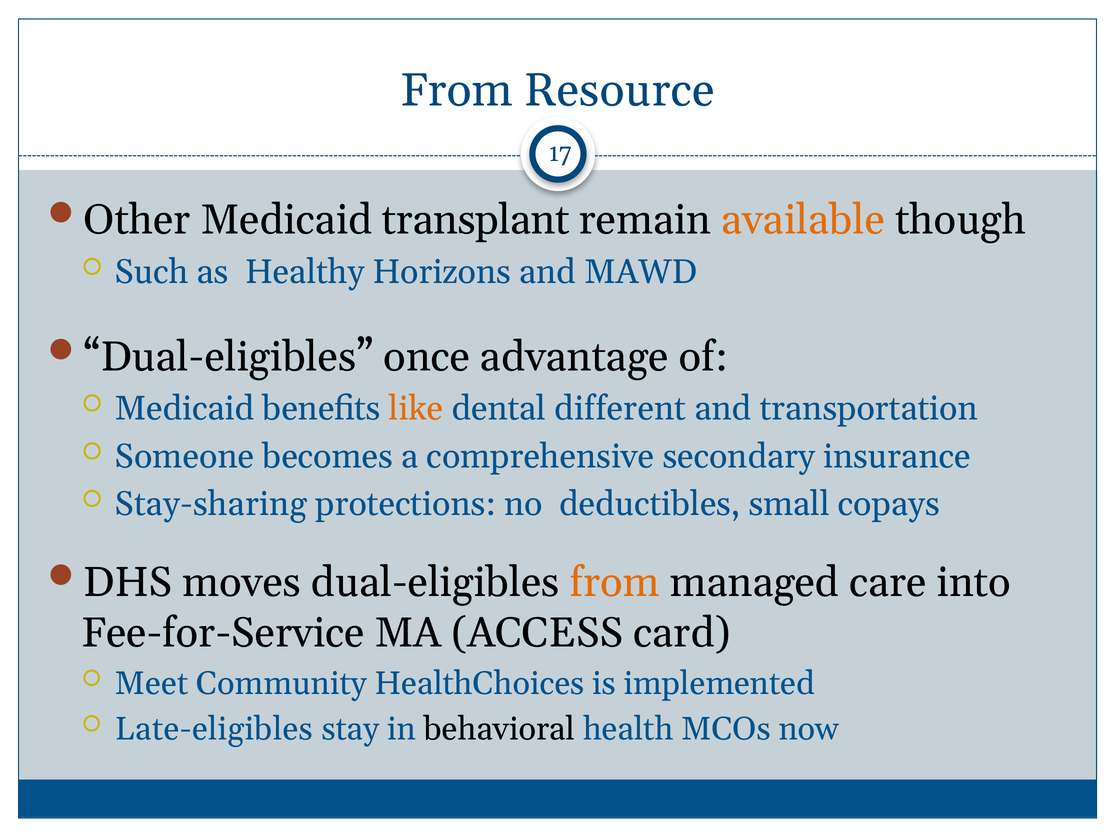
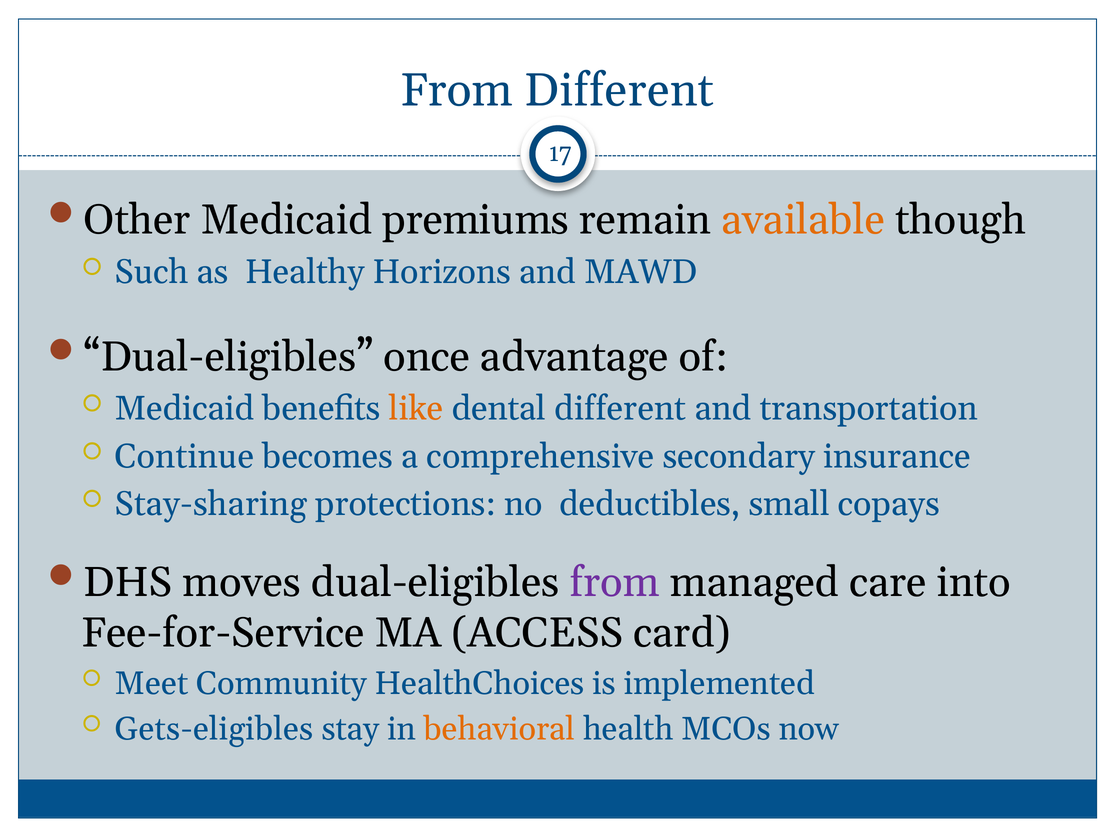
From Resource: Resource -> Different (619, 90)
transplant: transplant -> premiums (476, 220)
Someone: Someone -> Continue (184, 456)
from colour: orange -> purple (615, 582)
Late-eligibles: Late-eligibles -> Gets-eligibles (214, 729)
behavioral colour: black -> orange (499, 729)
